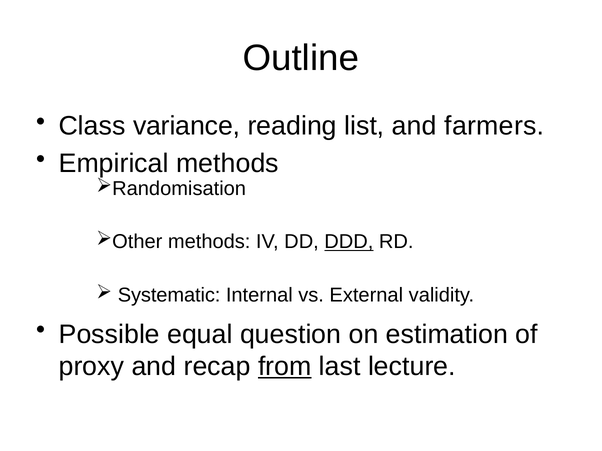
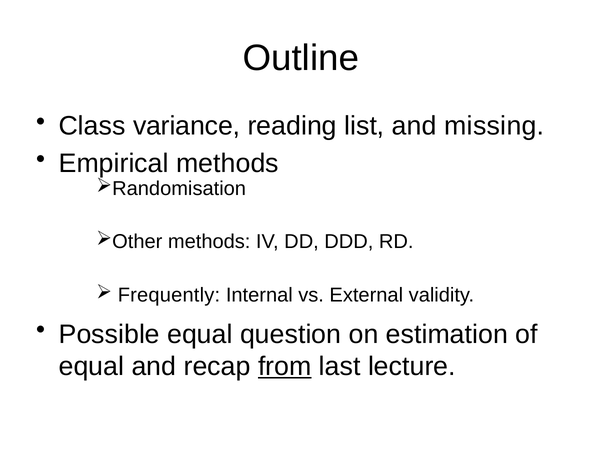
farmers: farmers -> missing (494, 126)
DDD underline: present -> none (349, 242)
Systematic: Systematic -> Frequently (169, 295)
proxy: proxy -> equal (91, 367)
